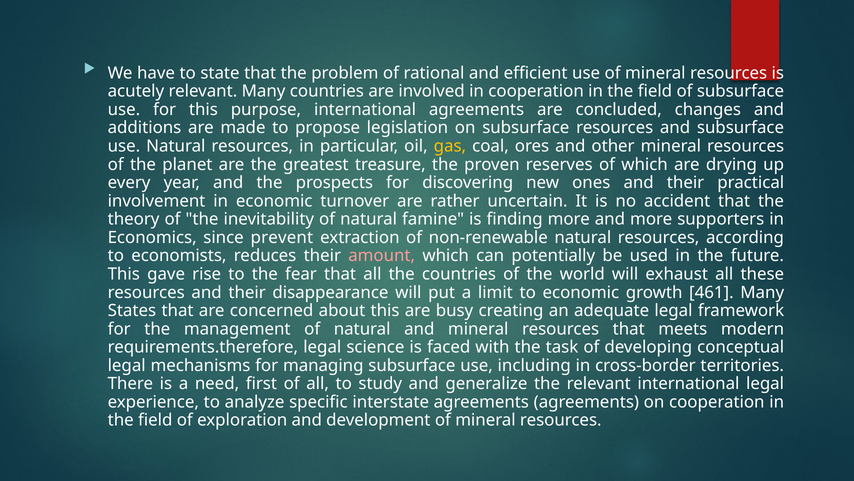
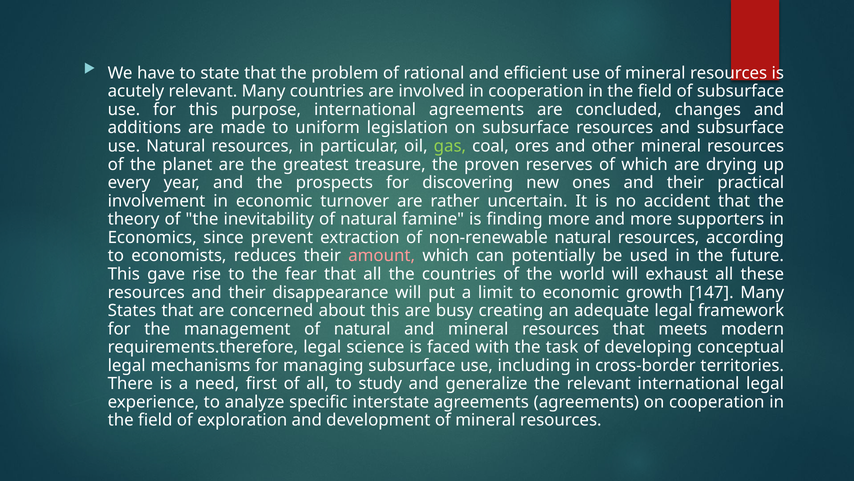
propose: propose -> uniform (328, 128)
gas colour: yellow -> light green (450, 146)
461: 461 -> 147 (711, 292)
